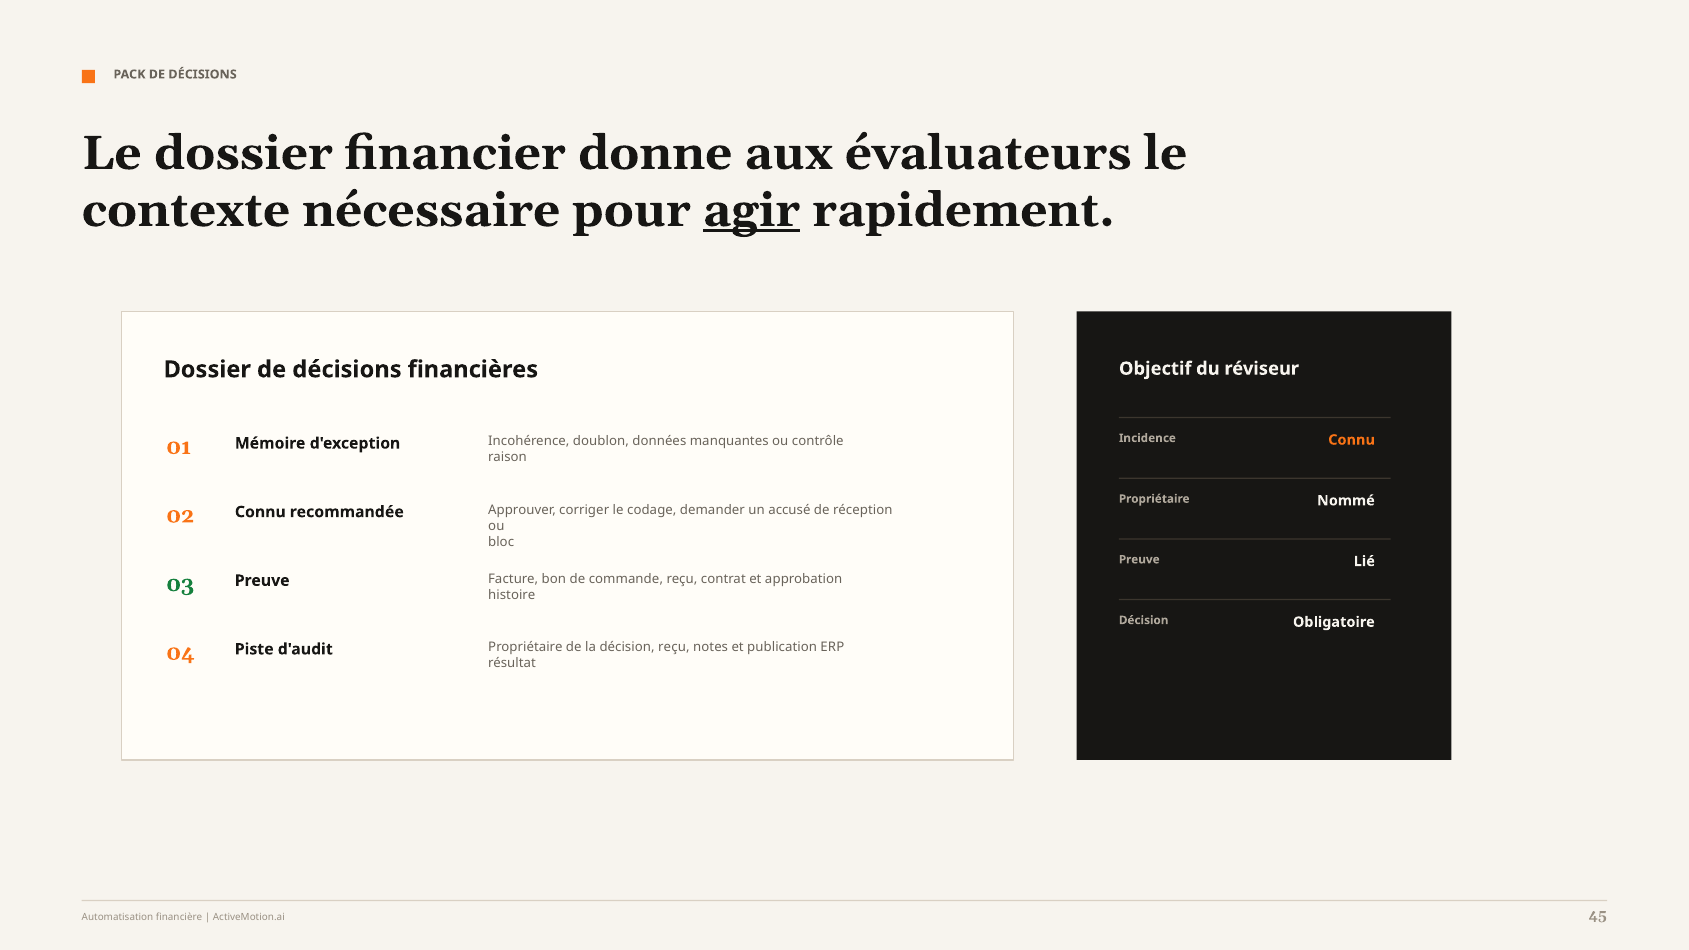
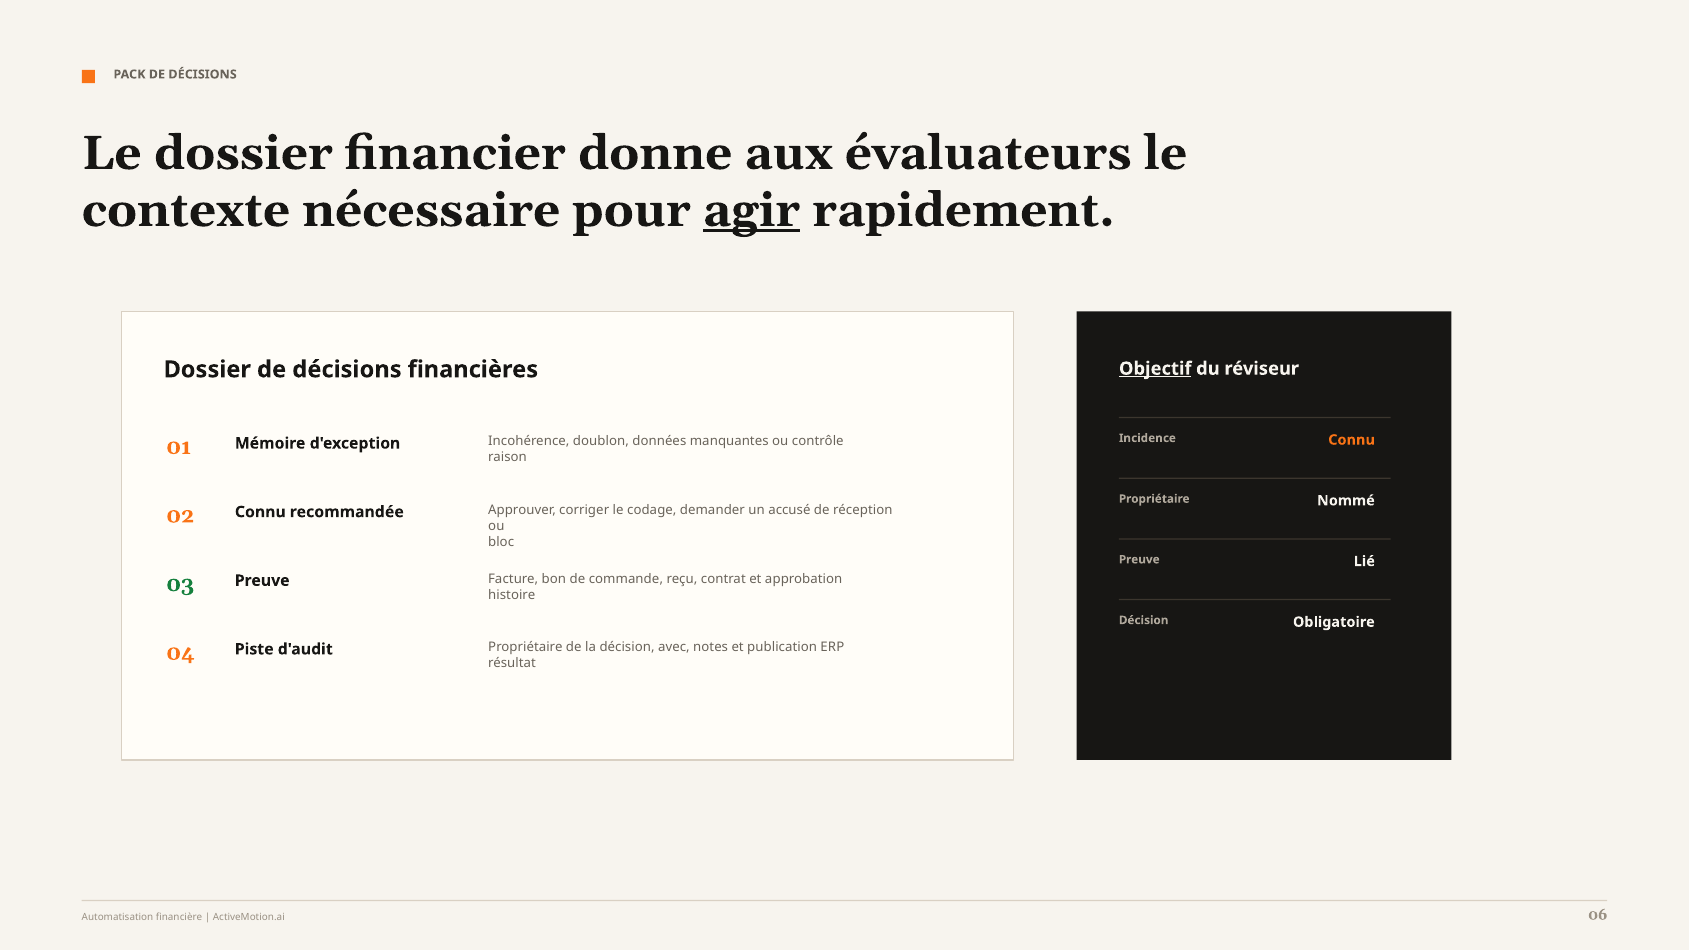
Objectif underline: none -> present (1155, 369)
décision reçu: reçu -> avec (674, 647)
45: 45 -> 06 (1598, 915)
